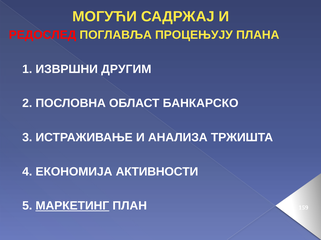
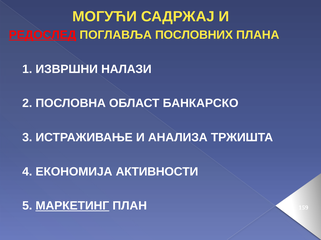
РЕДОСЛЕД underline: none -> present (43, 35)
ПРОЦЕЊУЈУ: ПРОЦЕЊУЈУ -> ПОСЛОВНИХ (194, 35)
ДРУГИМ: ДРУГИМ -> НАЛАЗИ (126, 69)
